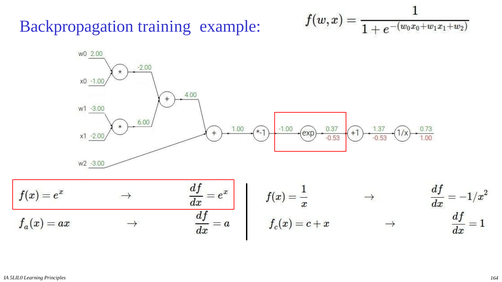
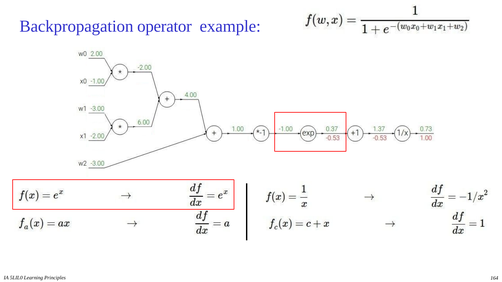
training: training -> operator (164, 26)
